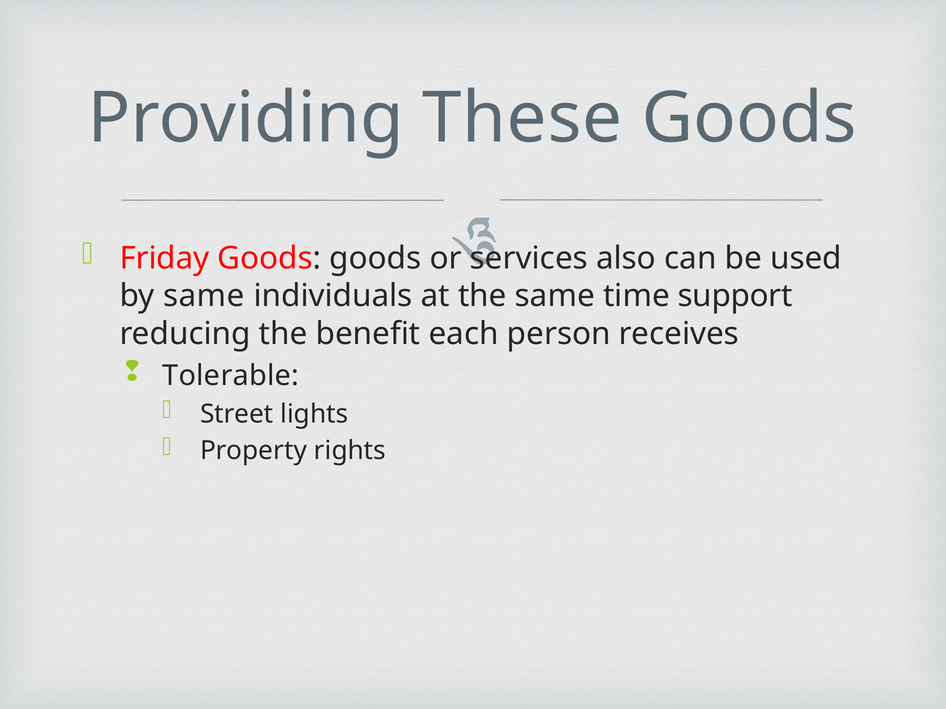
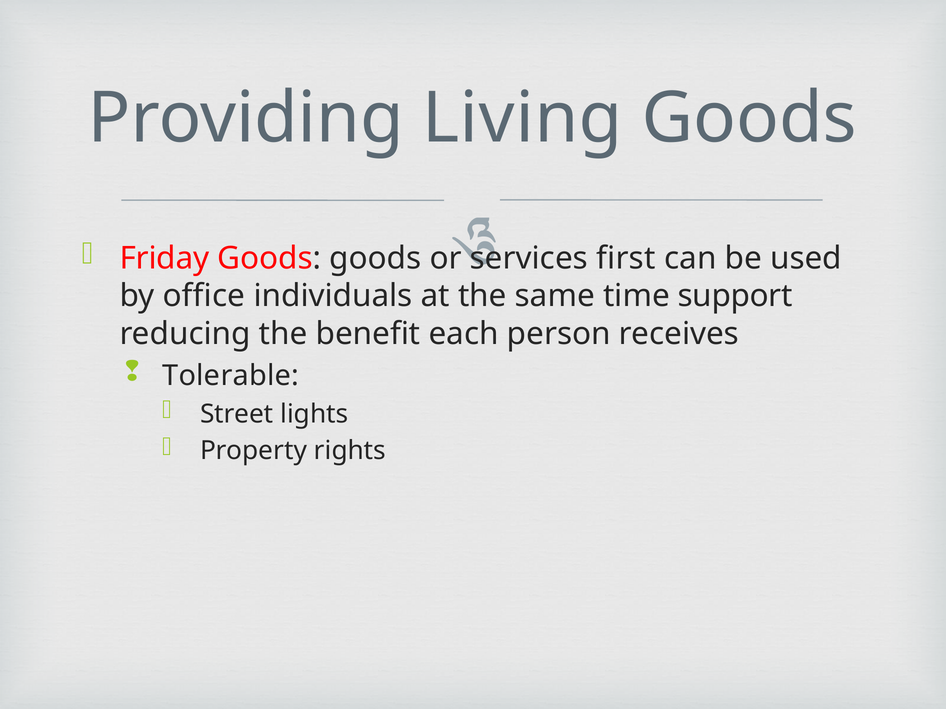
These: These -> Living (522, 118)
also: also -> first (626, 258)
by same: same -> office (204, 296)
